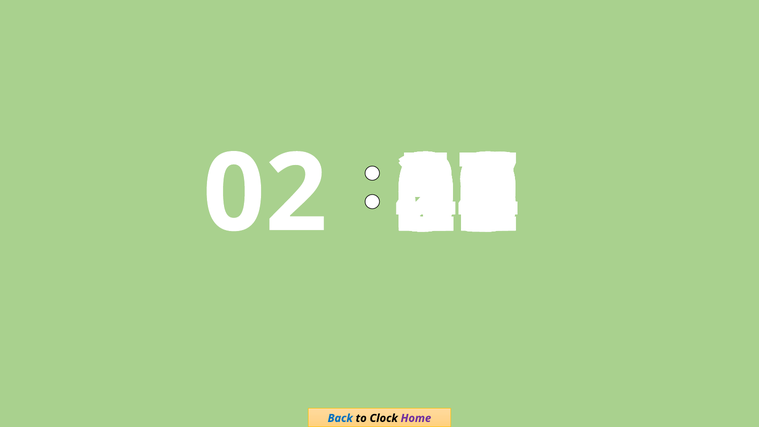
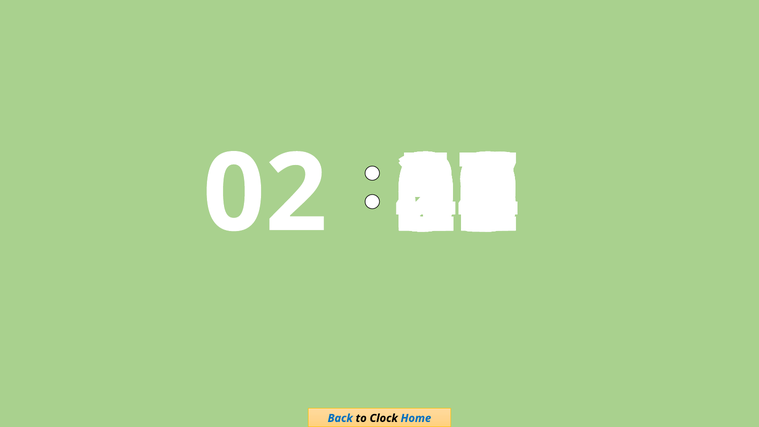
Home colour: purple -> blue (416, 418)
